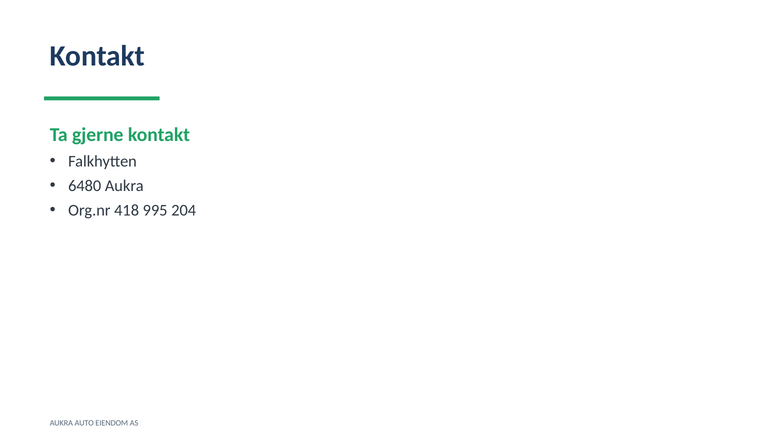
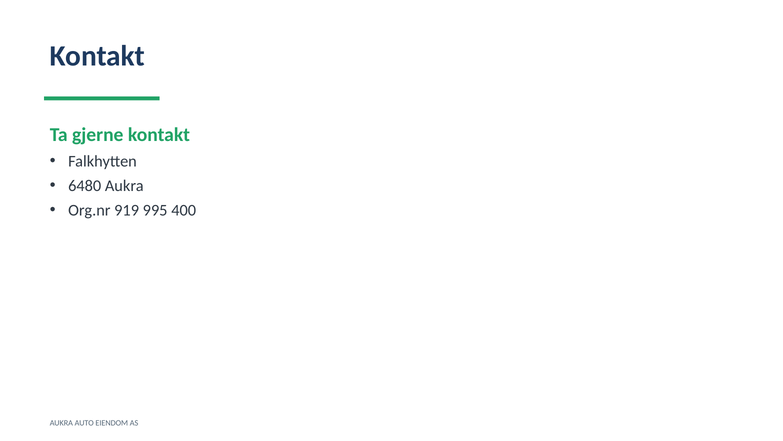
418: 418 -> 919 (127, 210)
204: 204 -> 400 (184, 210)
